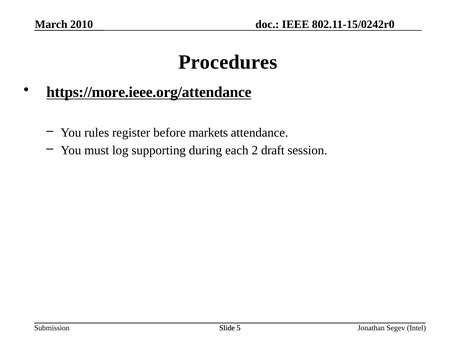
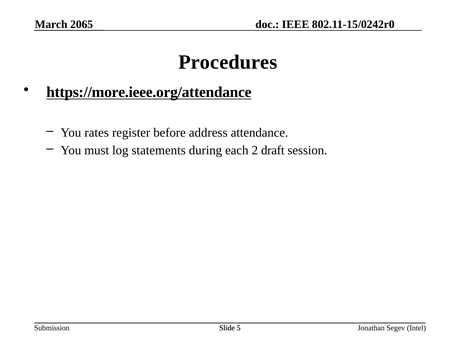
2010: 2010 -> 2065 (82, 24)
rules: rules -> rates (97, 133)
markets: markets -> address (208, 133)
supporting: supporting -> statements (159, 150)
